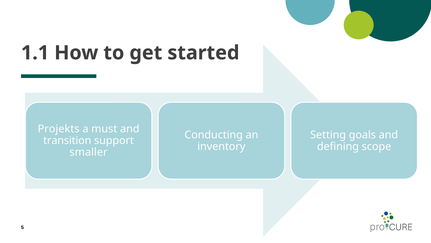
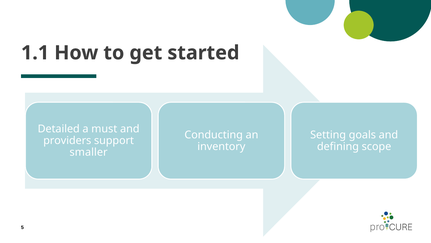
Projekts: Projekts -> Detailed (59, 129)
transition: transition -> providers (67, 140)
